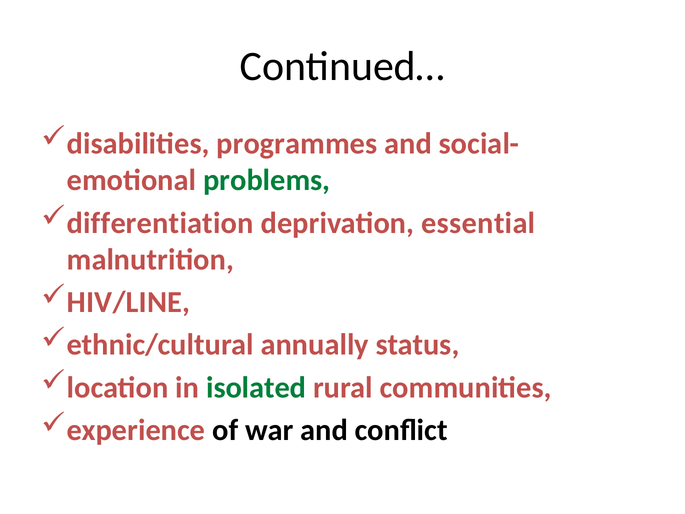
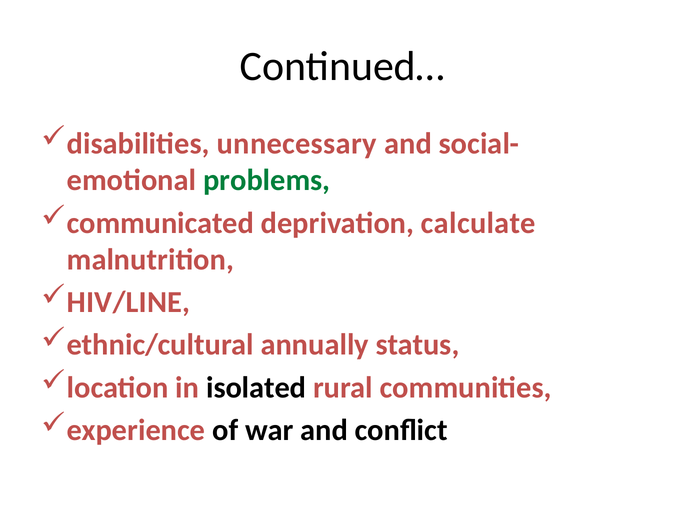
programmes: programmes -> unnecessary (297, 144)
differentiation: differentiation -> communicated (160, 223)
essential: essential -> calculate (478, 223)
isolated colour: green -> black (256, 387)
